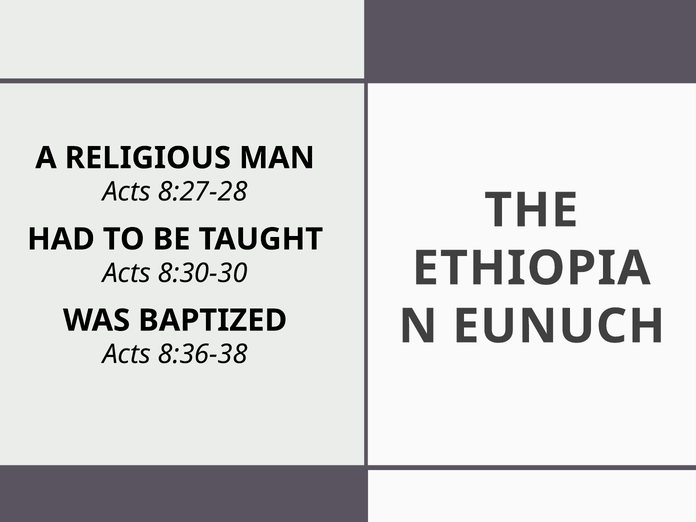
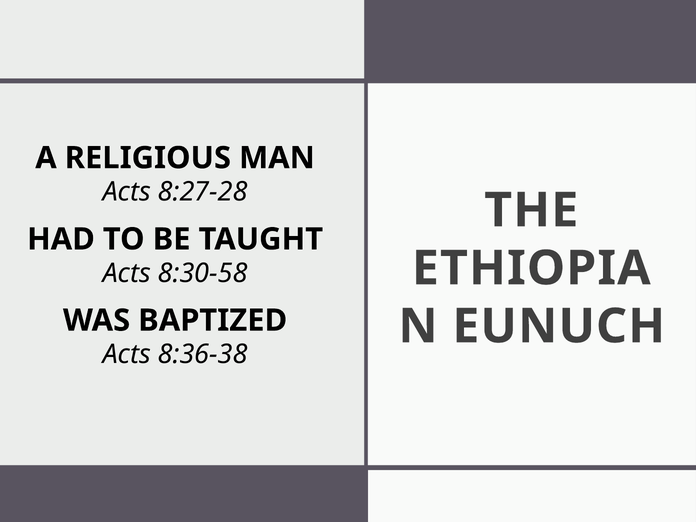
8:30-30: 8:30-30 -> 8:30-58 (203, 273)
